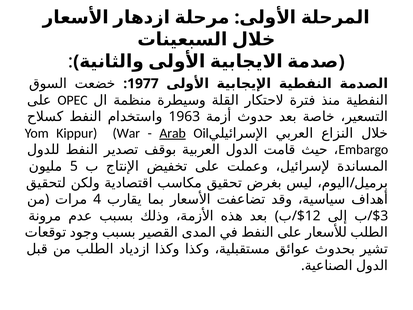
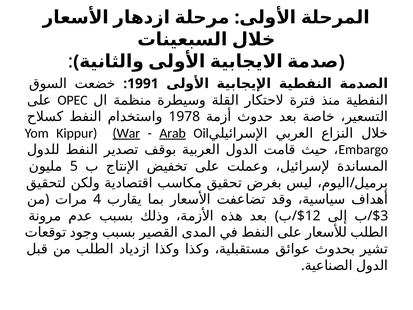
1977: 1977 -> 1991 (143, 84)
1963: 1963 -> 1978 (184, 117)
War underline: none -> present (126, 133)
